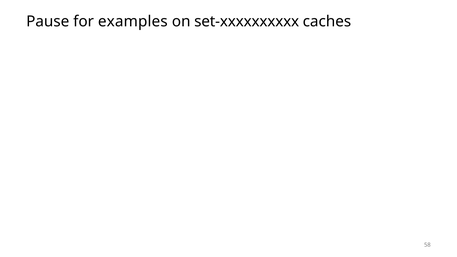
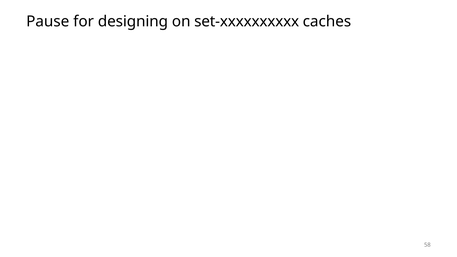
examples: examples -> designing (133, 21)
